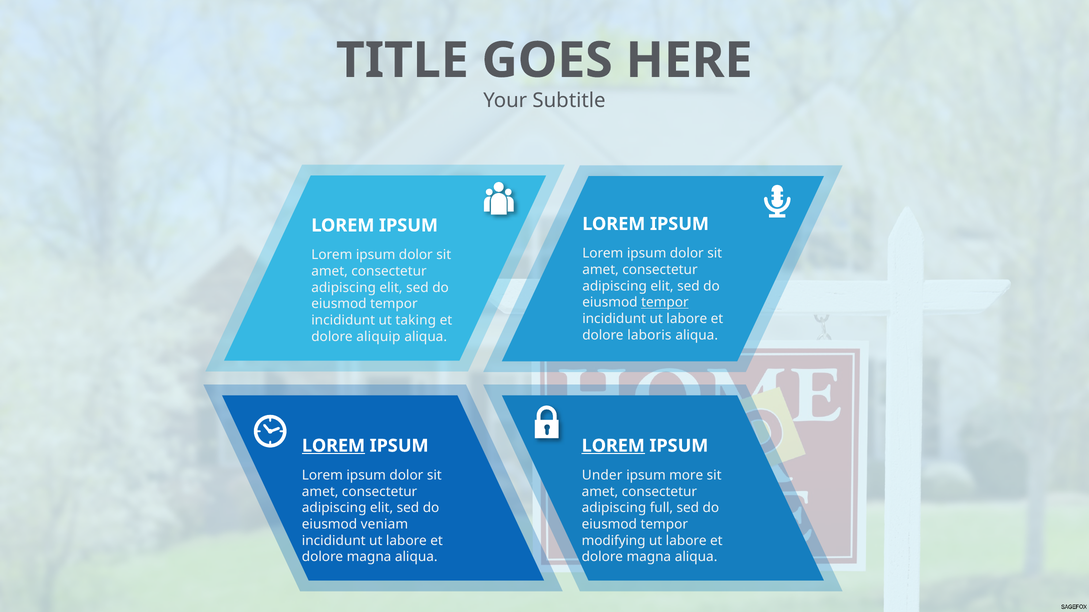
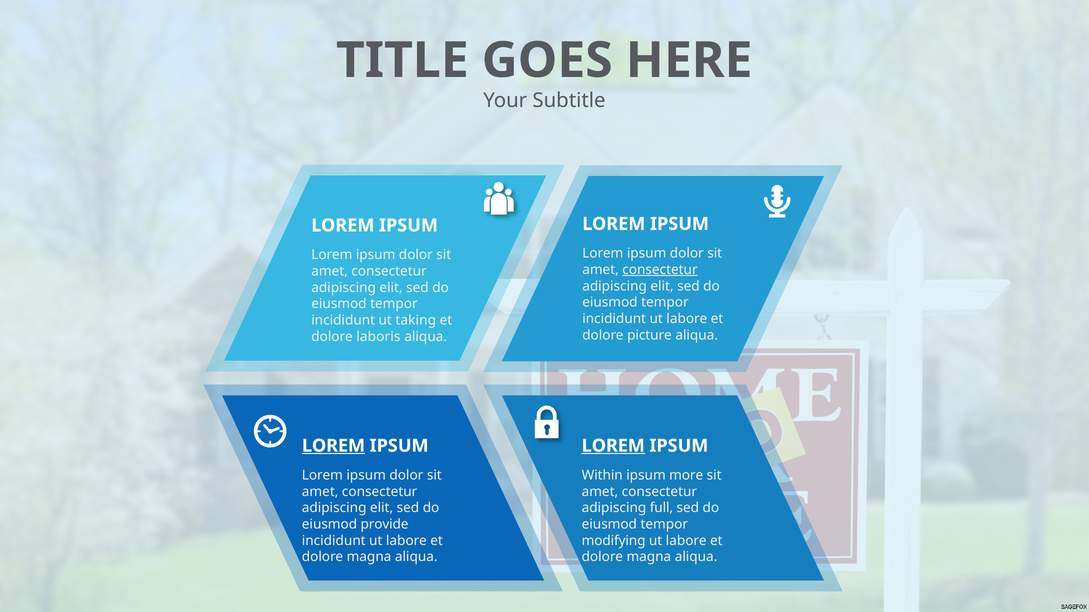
consectetur underline: none -> present (660, 270)
tempor underline: present -> none (665, 303)
laboris: laboris -> picture (649, 335)
aliquip: aliquip -> laboris (378, 337)
Under: Under -> Within (602, 476)
veniam: veniam -> provide (385, 525)
